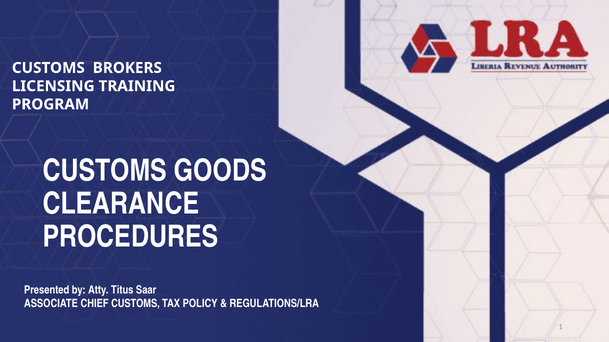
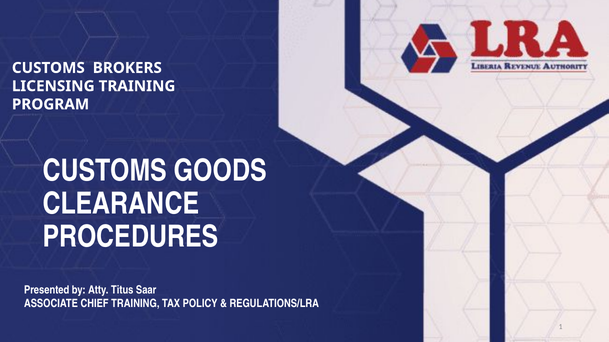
CHIEF CUSTOMS: CUSTOMS -> TRAINING (135, 304)
